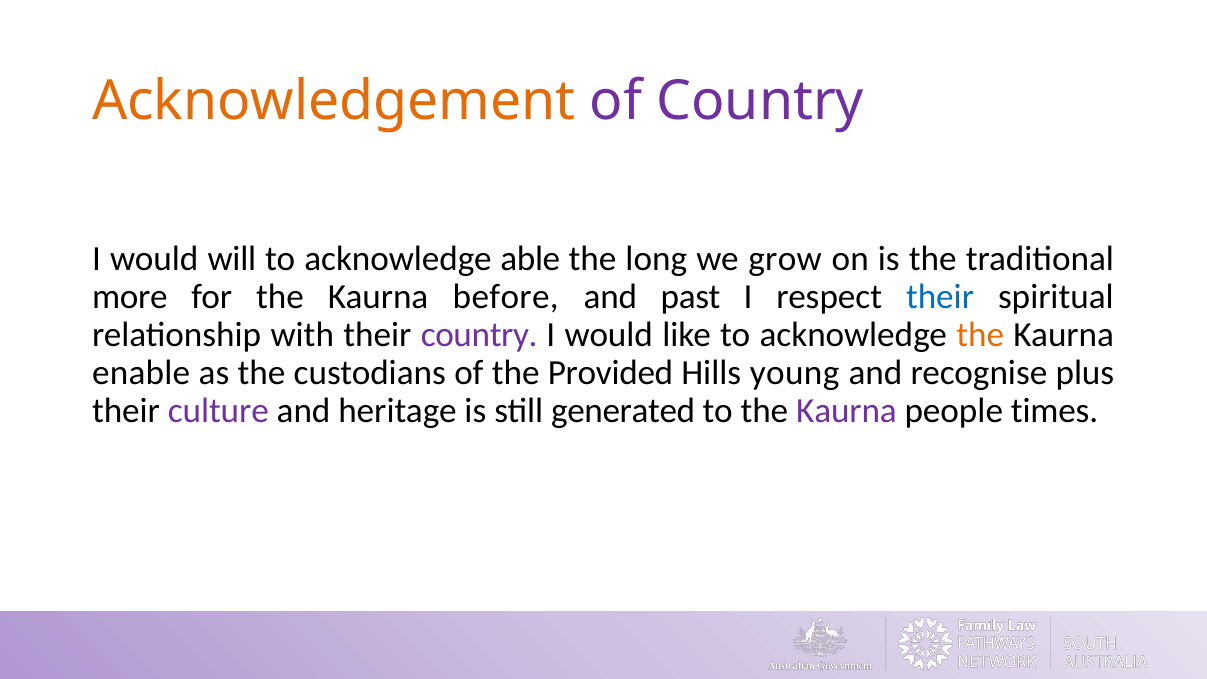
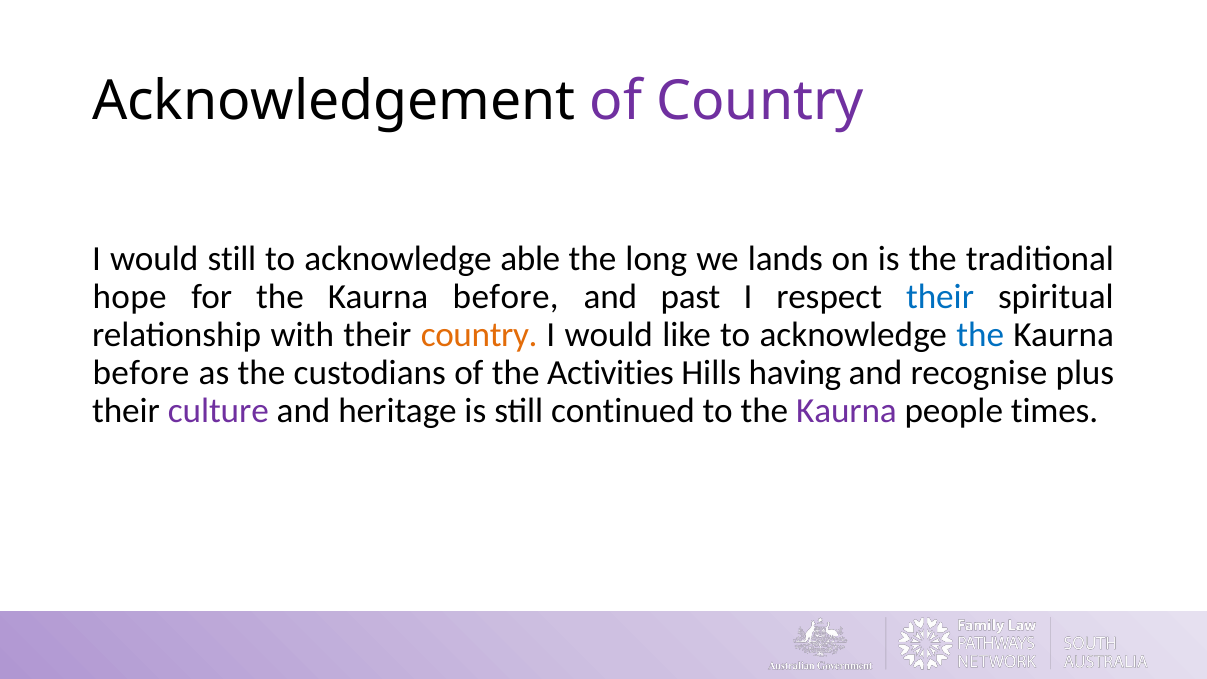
Acknowledgement colour: orange -> black (334, 101)
would will: will -> still (232, 259)
grow: grow -> lands (785, 259)
more: more -> hope (130, 297)
country colour: purple -> orange (479, 335)
the colour: orange -> blue (980, 335)
enable: enable -> before (141, 373)
Provided: Provided -> Activities (611, 373)
young: young -> having (795, 373)
generated: generated -> continued (623, 411)
